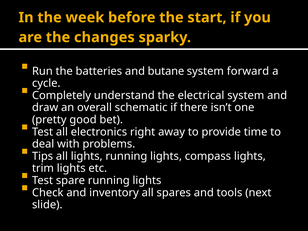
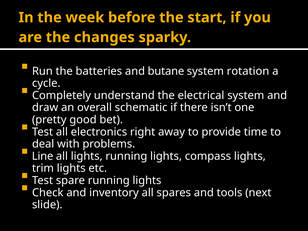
forward: forward -> rotation (248, 71)
Tips: Tips -> Line (43, 156)
